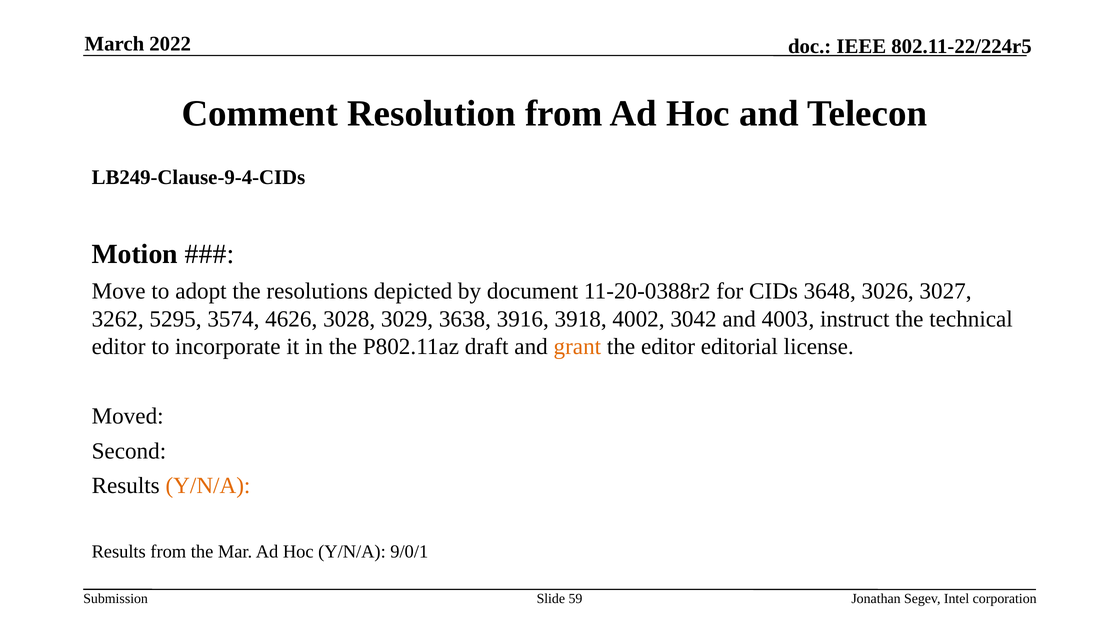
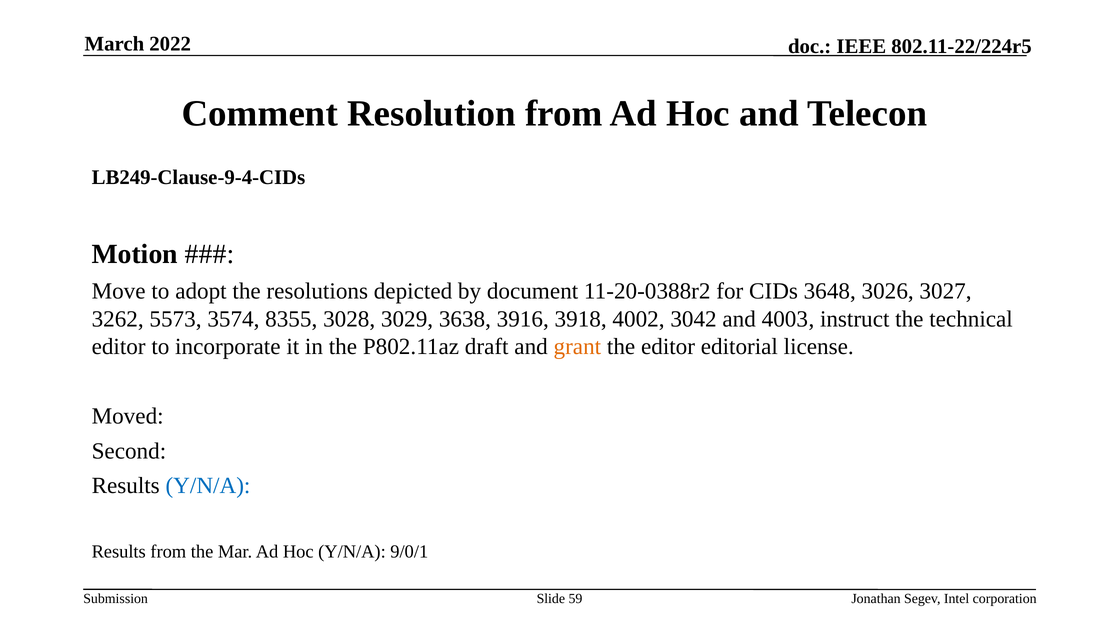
5295: 5295 -> 5573 (176, 319)
4626: 4626 -> 8355 (291, 319)
Y/N/A colour: orange -> blue (208, 486)
